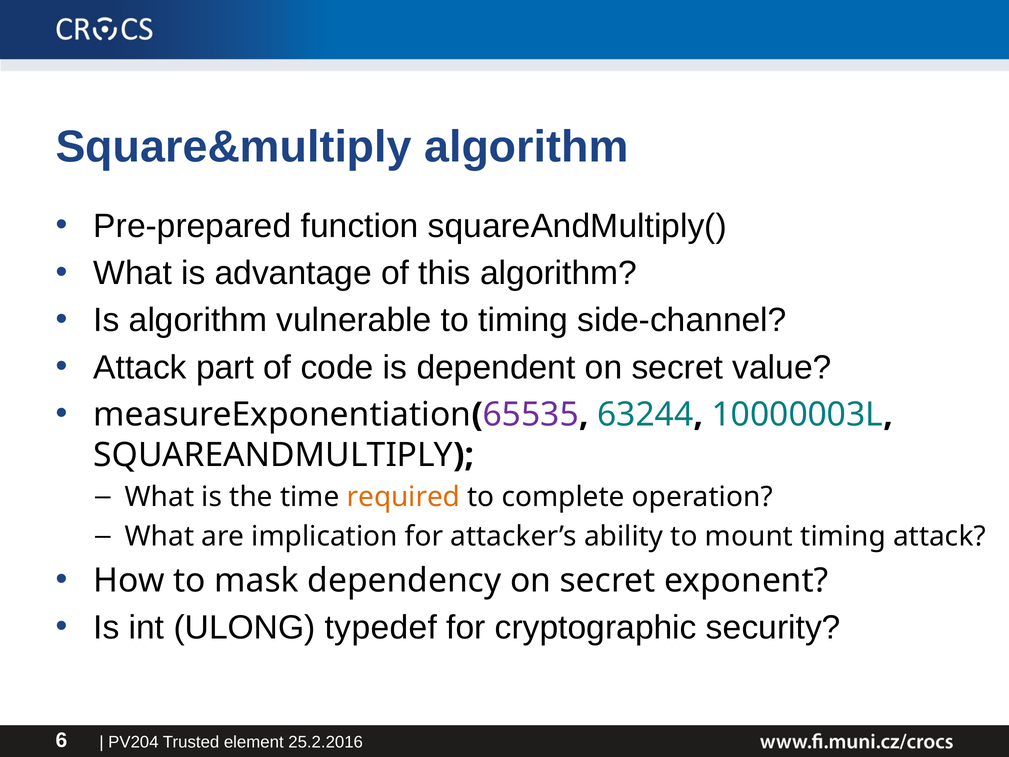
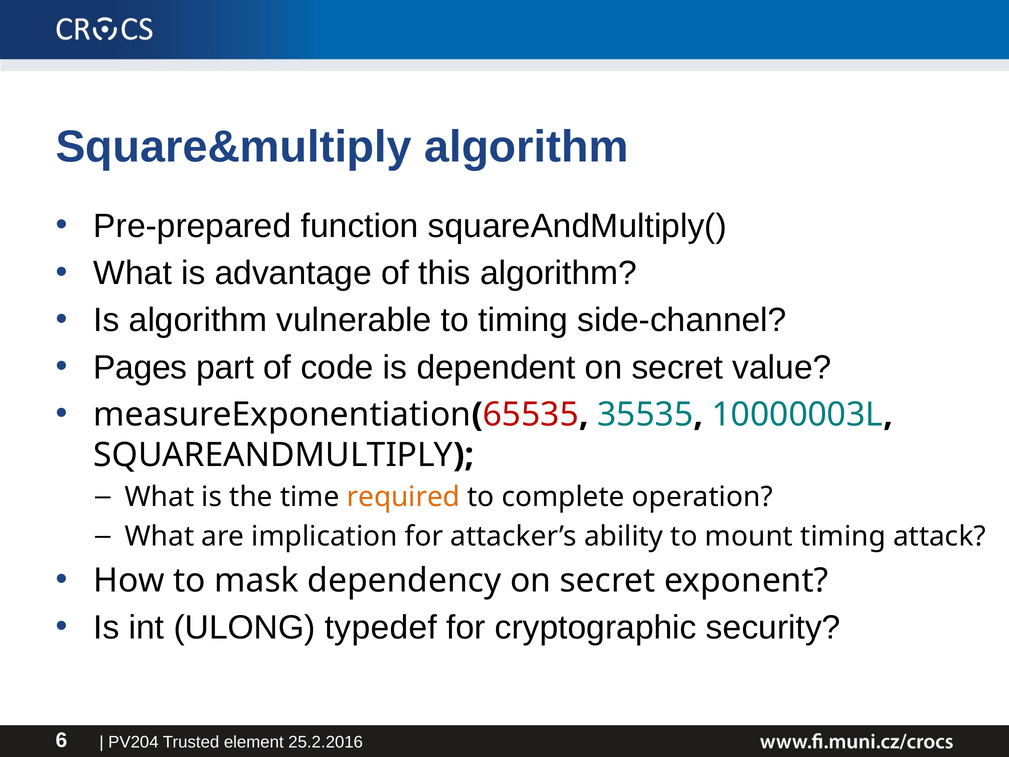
Attack: Attack -> Pages (140, 367)
65535 colour: purple -> red (531, 414)
63244: 63244 -> 35535 (645, 414)
